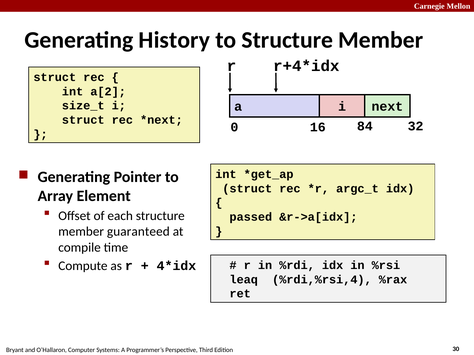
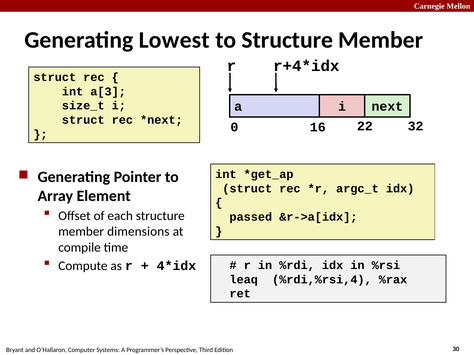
History: History -> Lowest (174, 40)
a[2: a[2 -> a[3 (108, 92)
84: 84 -> 22 (365, 126)
guaranteed: guaranteed -> dimensions (138, 232)
